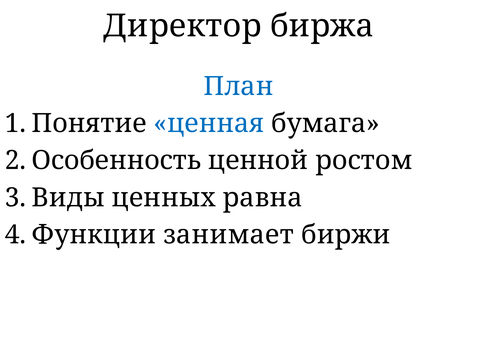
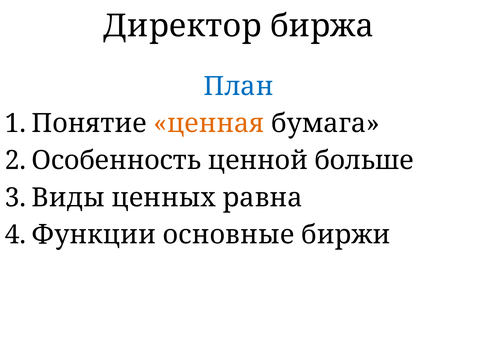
ценная colour: blue -> orange (209, 123)
ростом: ростом -> больше (364, 160)
занимает: занимает -> основные (229, 235)
